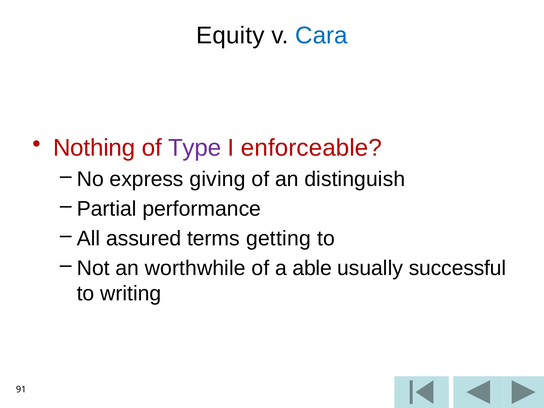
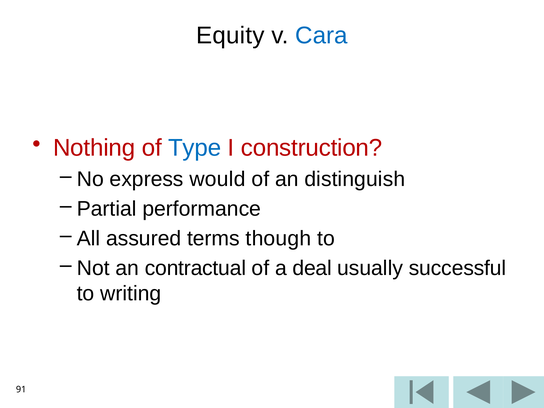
Type colour: purple -> blue (195, 148)
enforceable: enforceable -> construction (312, 148)
giving: giving -> would (218, 179)
getting: getting -> though (278, 239)
worthwhile: worthwhile -> contractual (195, 268)
able: able -> deal (312, 268)
